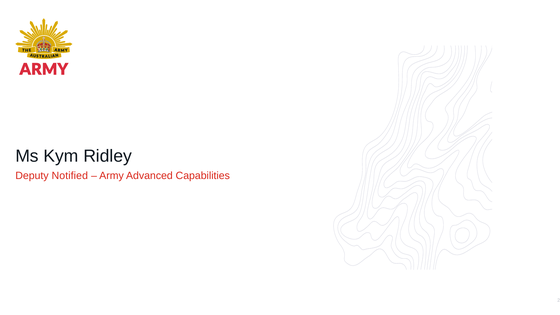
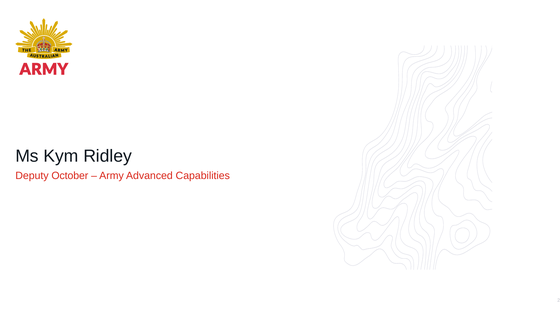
Notified: Notified -> October (70, 176)
